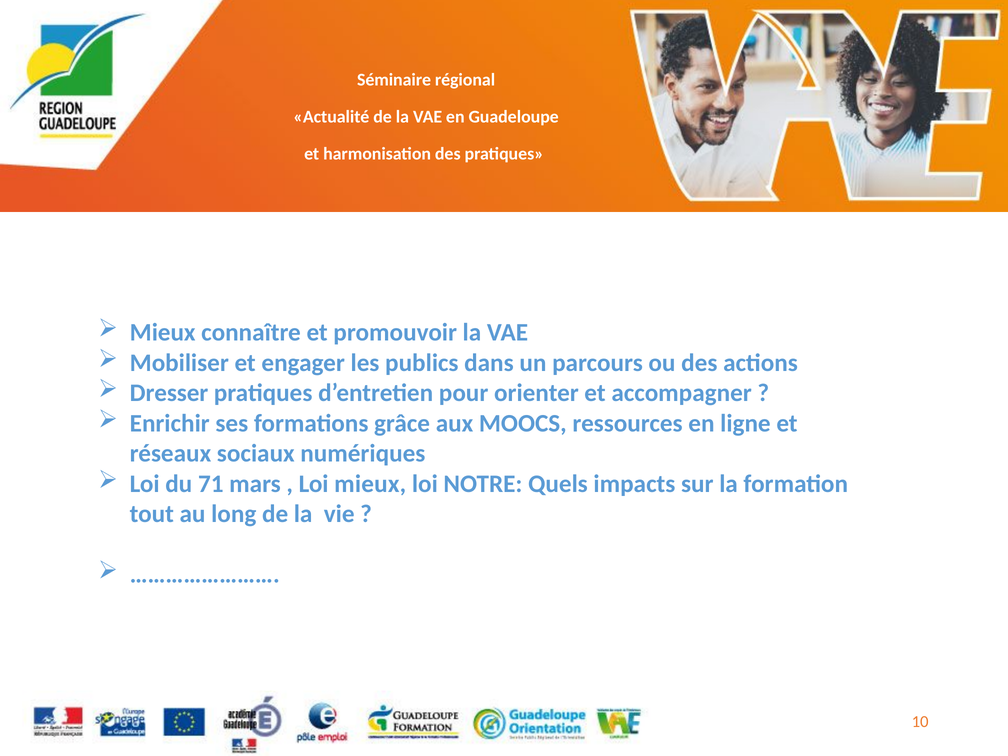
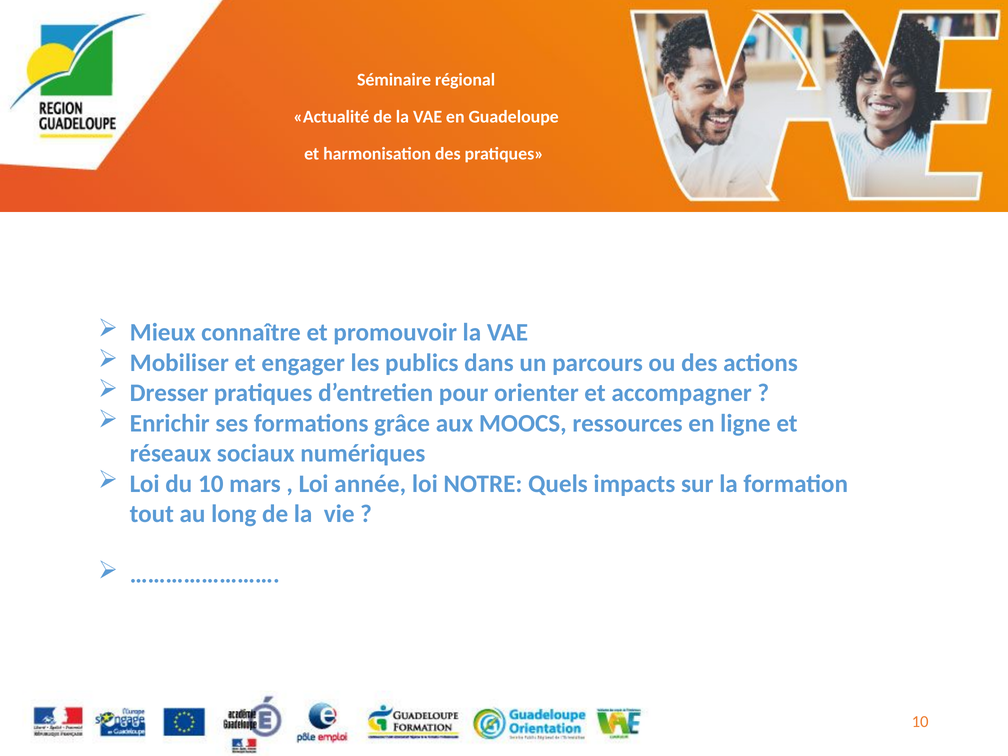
du 71: 71 -> 10 (211, 484)
Loi mieux: mieux -> année (370, 484)
